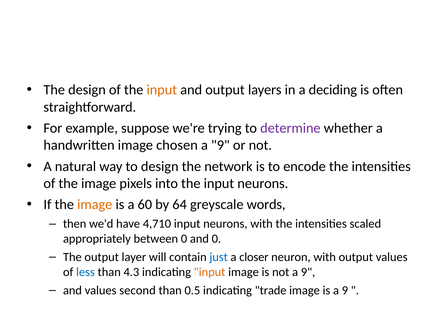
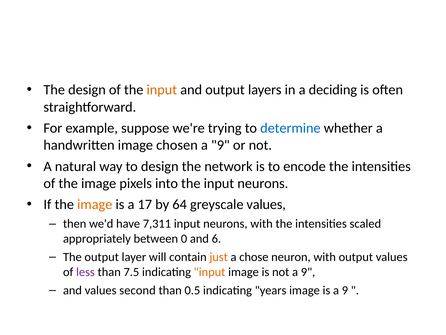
determine colour: purple -> blue (290, 128)
60: 60 -> 17 (145, 204)
greyscale words: words -> values (266, 204)
4,710: 4,710 -> 7,311 (157, 224)
and 0: 0 -> 6 (216, 238)
just colour: blue -> orange (219, 257)
closer: closer -> chose (254, 257)
less colour: blue -> purple (85, 272)
4.3: 4.3 -> 7.5 (131, 272)
trade: trade -> years (271, 290)
